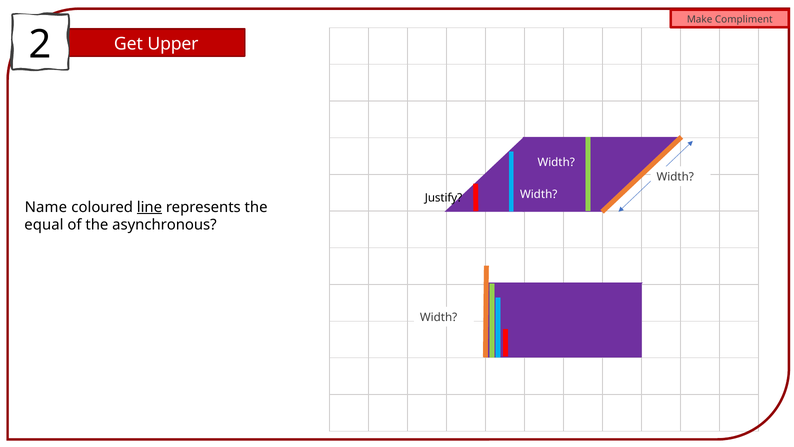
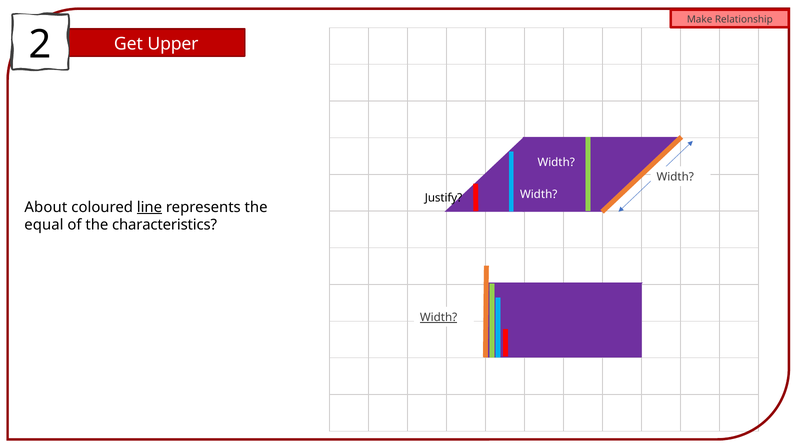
Compliment: Compliment -> Relationship (744, 19)
Name: Name -> About (46, 207)
asynchronous: asynchronous -> characteristics (164, 225)
Width underline: none -> present (439, 317)
